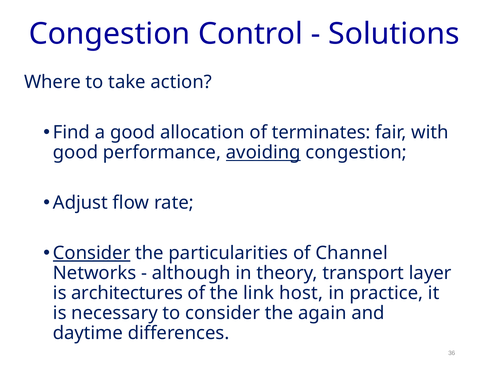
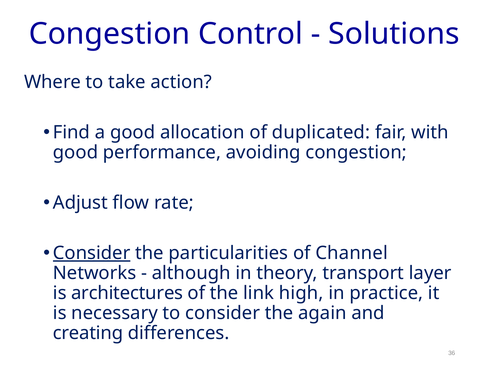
terminates: terminates -> duplicated (321, 133)
avoiding underline: present -> none (263, 153)
host: host -> high (301, 293)
daytime: daytime -> creating (88, 334)
